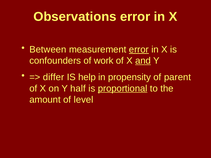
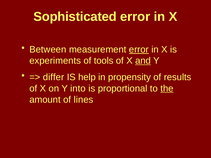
Observations: Observations -> Sophisticated (75, 17)
confounders: confounders -> experiments (55, 61)
work: work -> tools (104, 61)
parent: parent -> results (178, 77)
half: half -> into (78, 89)
proportional underline: present -> none (123, 89)
the underline: none -> present (167, 89)
level: level -> lines (84, 100)
